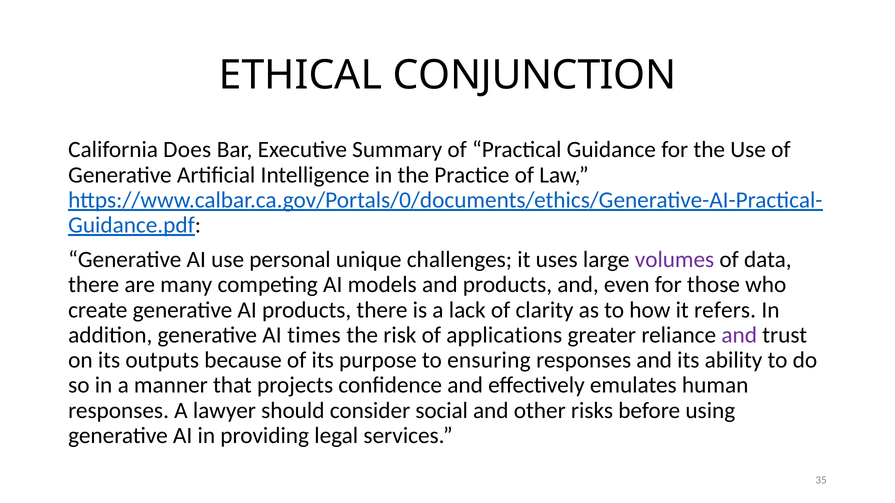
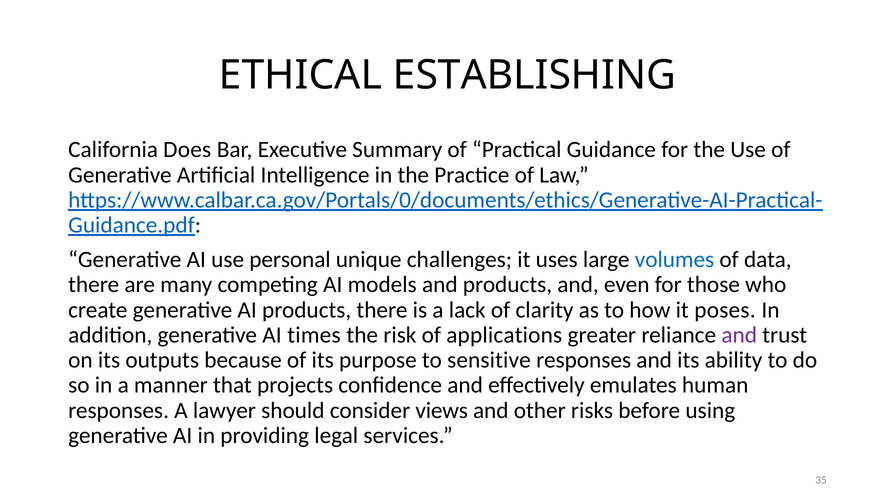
CONJUNCTION: CONJUNCTION -> ESTABLISHING (534, 75)
volumes colour: purple -> blue (674, 260)
refers: refers -> poses (725, 310)
ensuring: ensuring -> sensitive (489, 360)
social: social -> views (442, 411)
